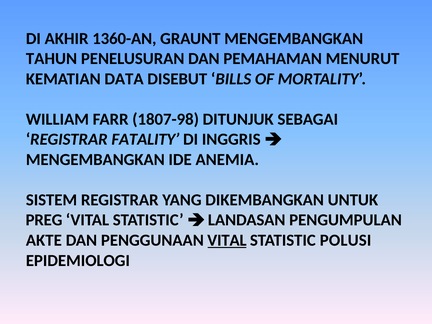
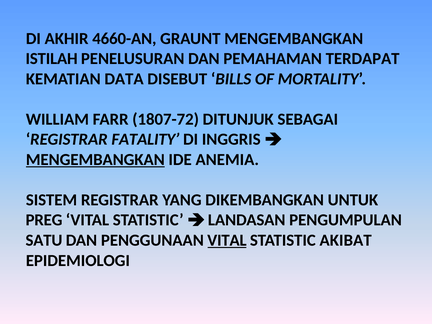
1360-AN: 1360-AN -> 4660-AN (124, 39)
TAHUN: TAHUN -> ISTILAH (52, 59)
MENURUT: MENURUT -> TERDAPAT (363, 59)
1807-98: 1807-98 -> 1807-72 (166, 119)
MENGEMBANGKAN underline: none -> present (95, 160)
AKTE: AKTE -> SATU (44, 240)
POLUSI: POLUSI -> AKIBAT (346, 240)
